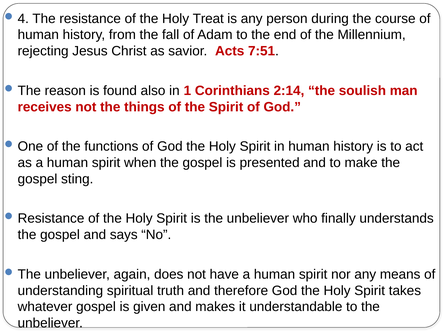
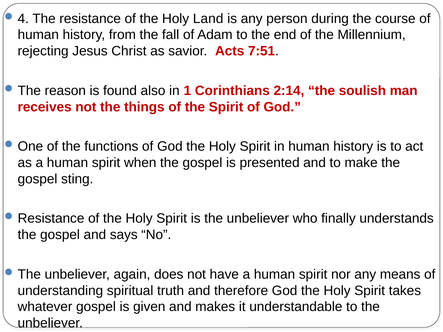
Treat: Treat -> Land (208, 19)
